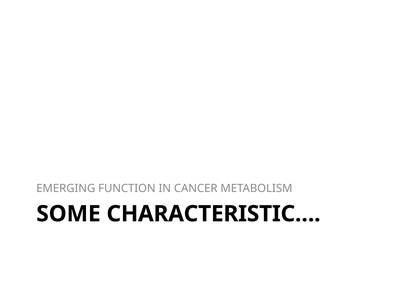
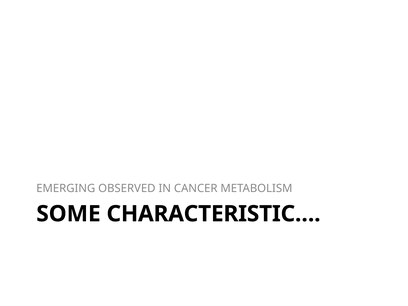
FUNCTION: FUNCTION -> OBSERVED (127, 189)
